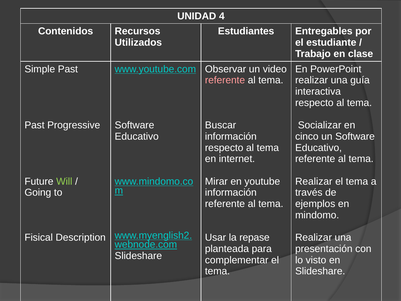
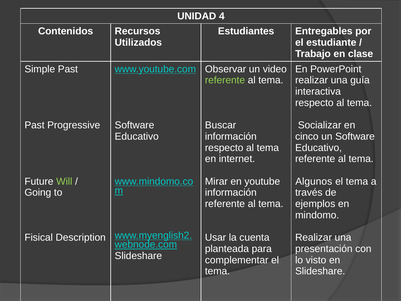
referente colour: pink -> light green (225, 80)
Realizar: Realizar -> Algunos (314, 181)
repase: repase -> cuenta (254, 237)
